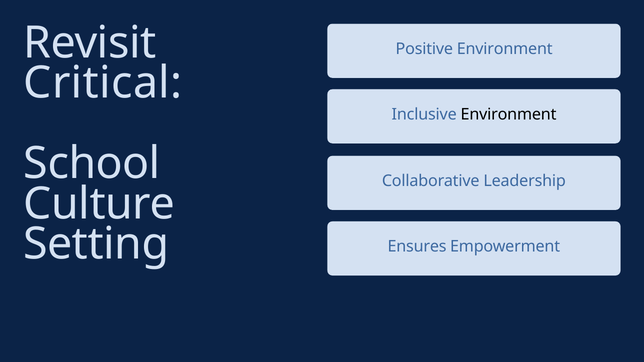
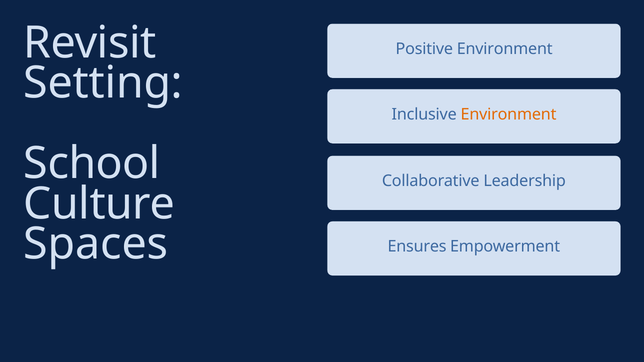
Critical: Critical -> Setting (103, 83)
Environment colour: black -> orange (509, 115)
Setting: Setting -> Spaces (96, 244)
